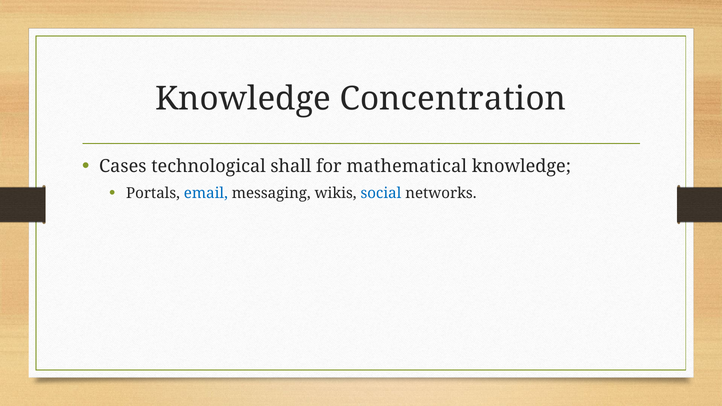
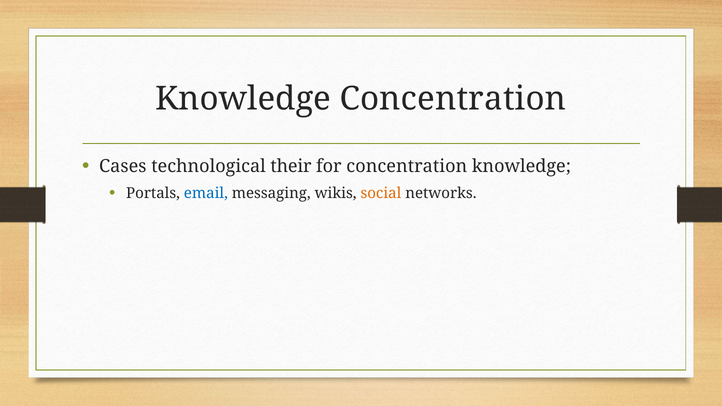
shall: shall -> their (291, 166)
for mathematical: mathematical -> concentration (407, 166)
social colour: blue -> orange (381, 193)
